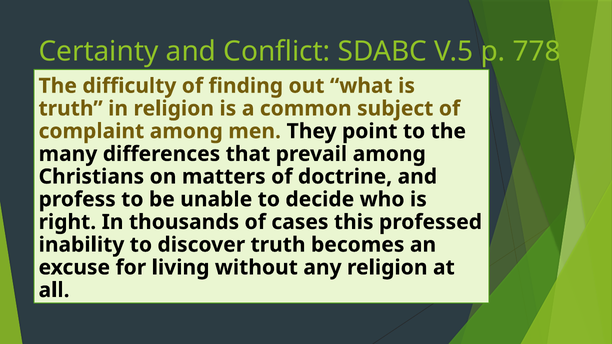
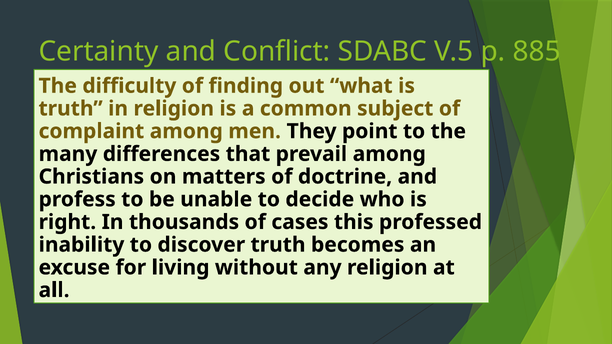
778: 778 -> 885 (537, 52)
